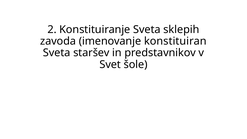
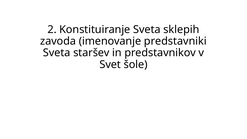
konstituiran: konstituiran -> predstavniki (175, 41)
